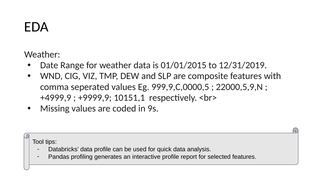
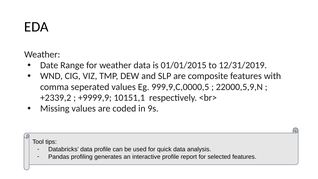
+4999,9: +4999,9 -> +2339,2 (56, 98)
